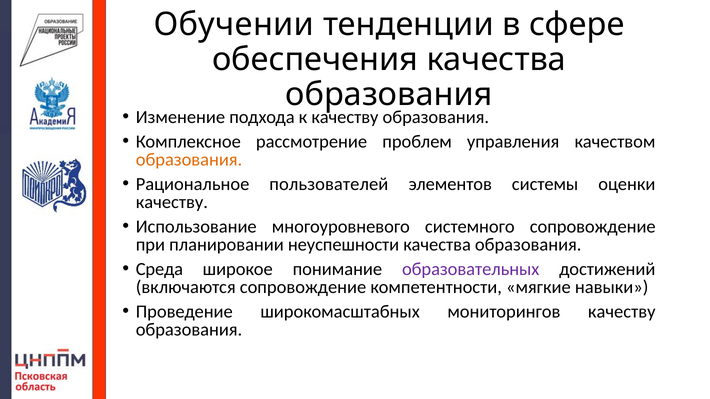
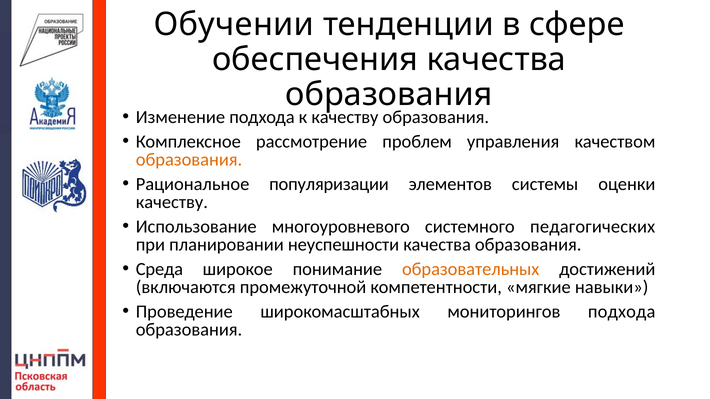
пользователей: пользователей -> популяризации (329, 184)
системного сопровождение: сопровождение -> педагогических (593, 227)
образовательных colour: purple -> orange (471, 270)
включаются сопровождение: сопровождение -> промежуточной (303, 288)
мониторингов качеству: качеству -> подхода (622, 312)
